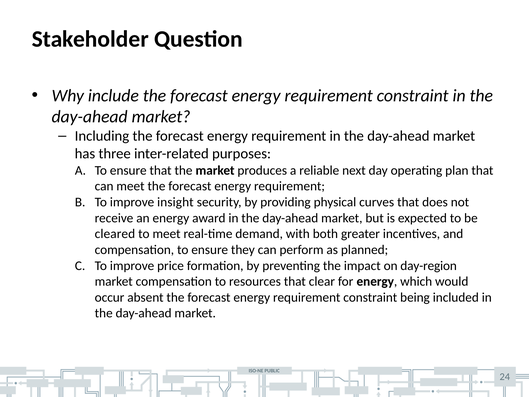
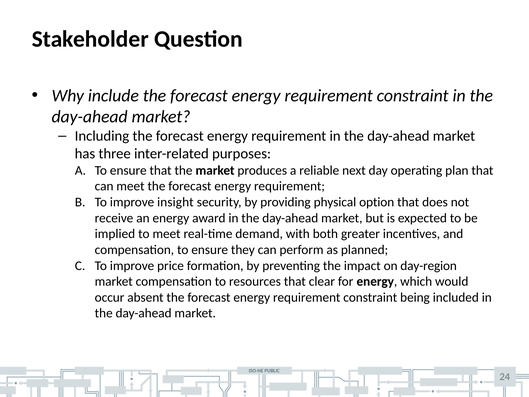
curves: curves -> option (377, 202)
cleared: cleared -> implied (115, 234)
